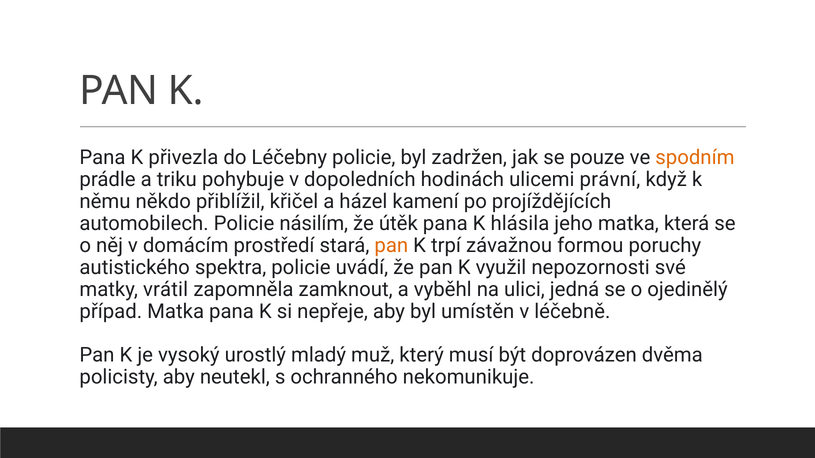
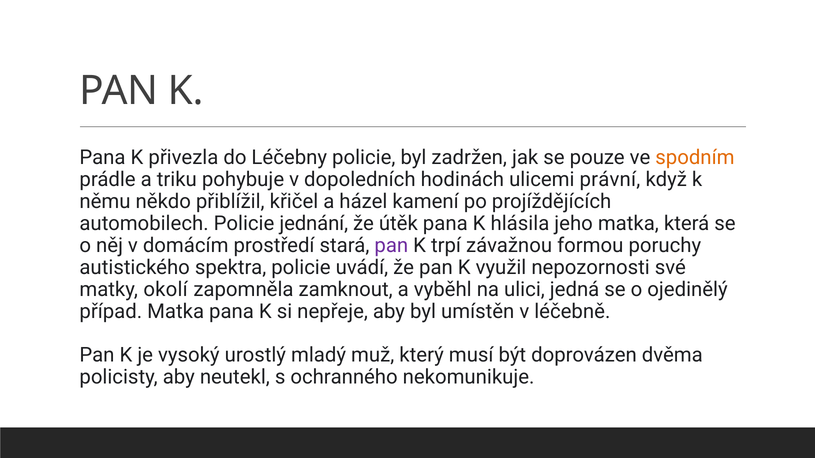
násilím: násilím -> jednání (314, 224)
pan colour: orange -> purple (391, 246)
vrátil: vrátil -> okolí (166, 290)
